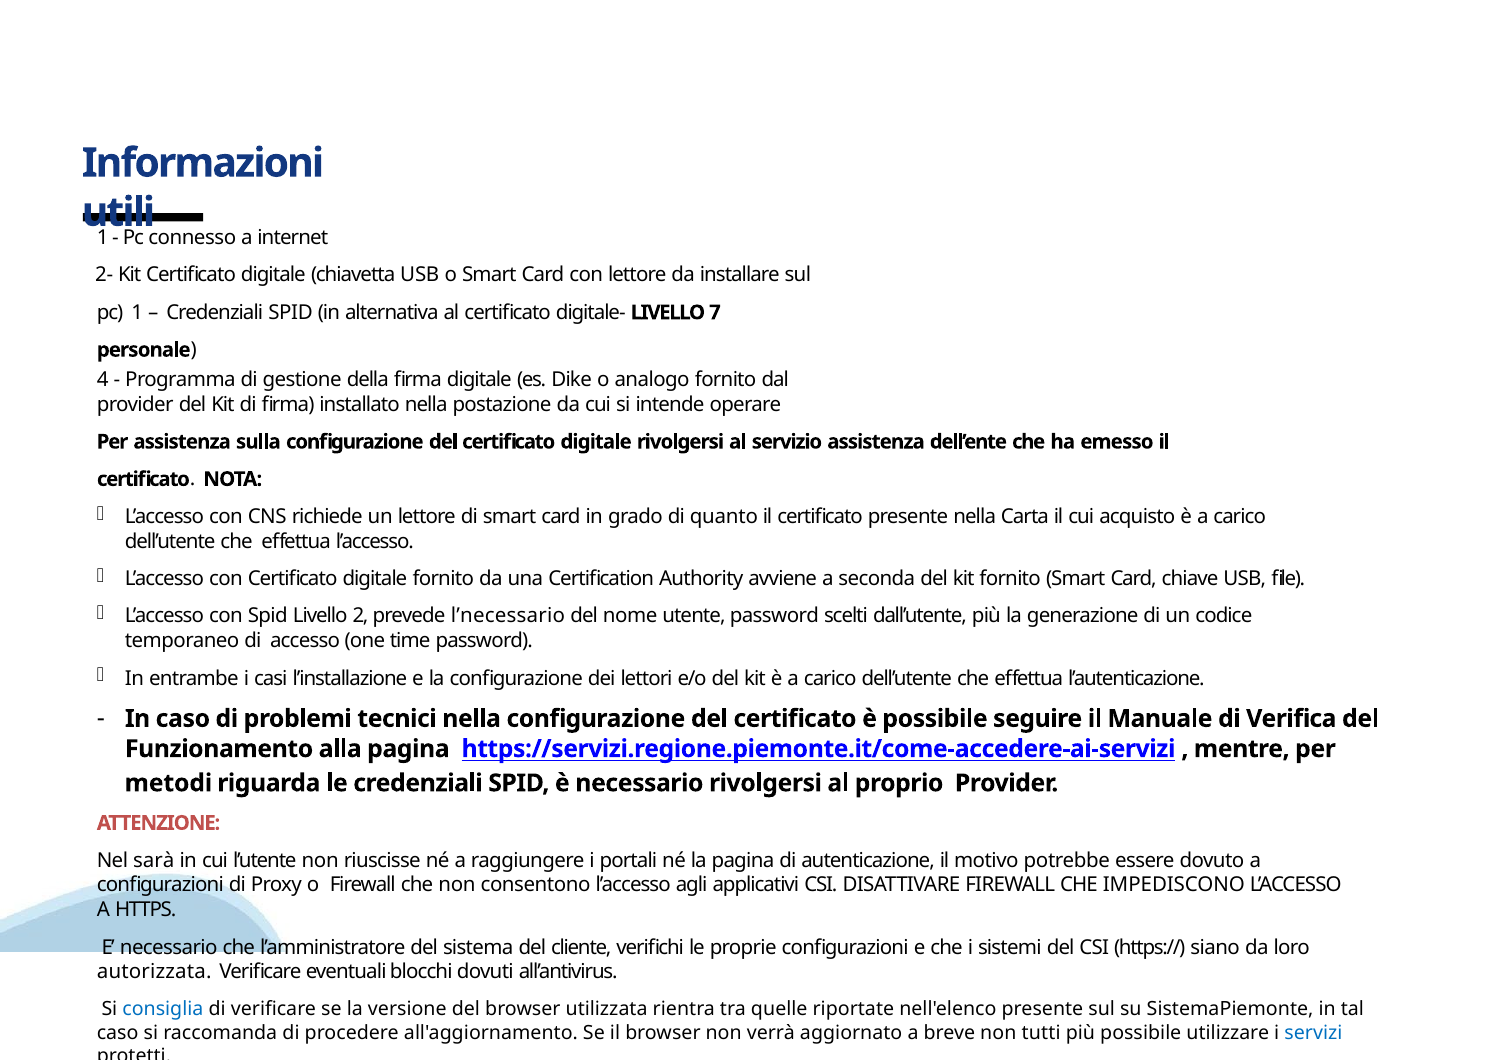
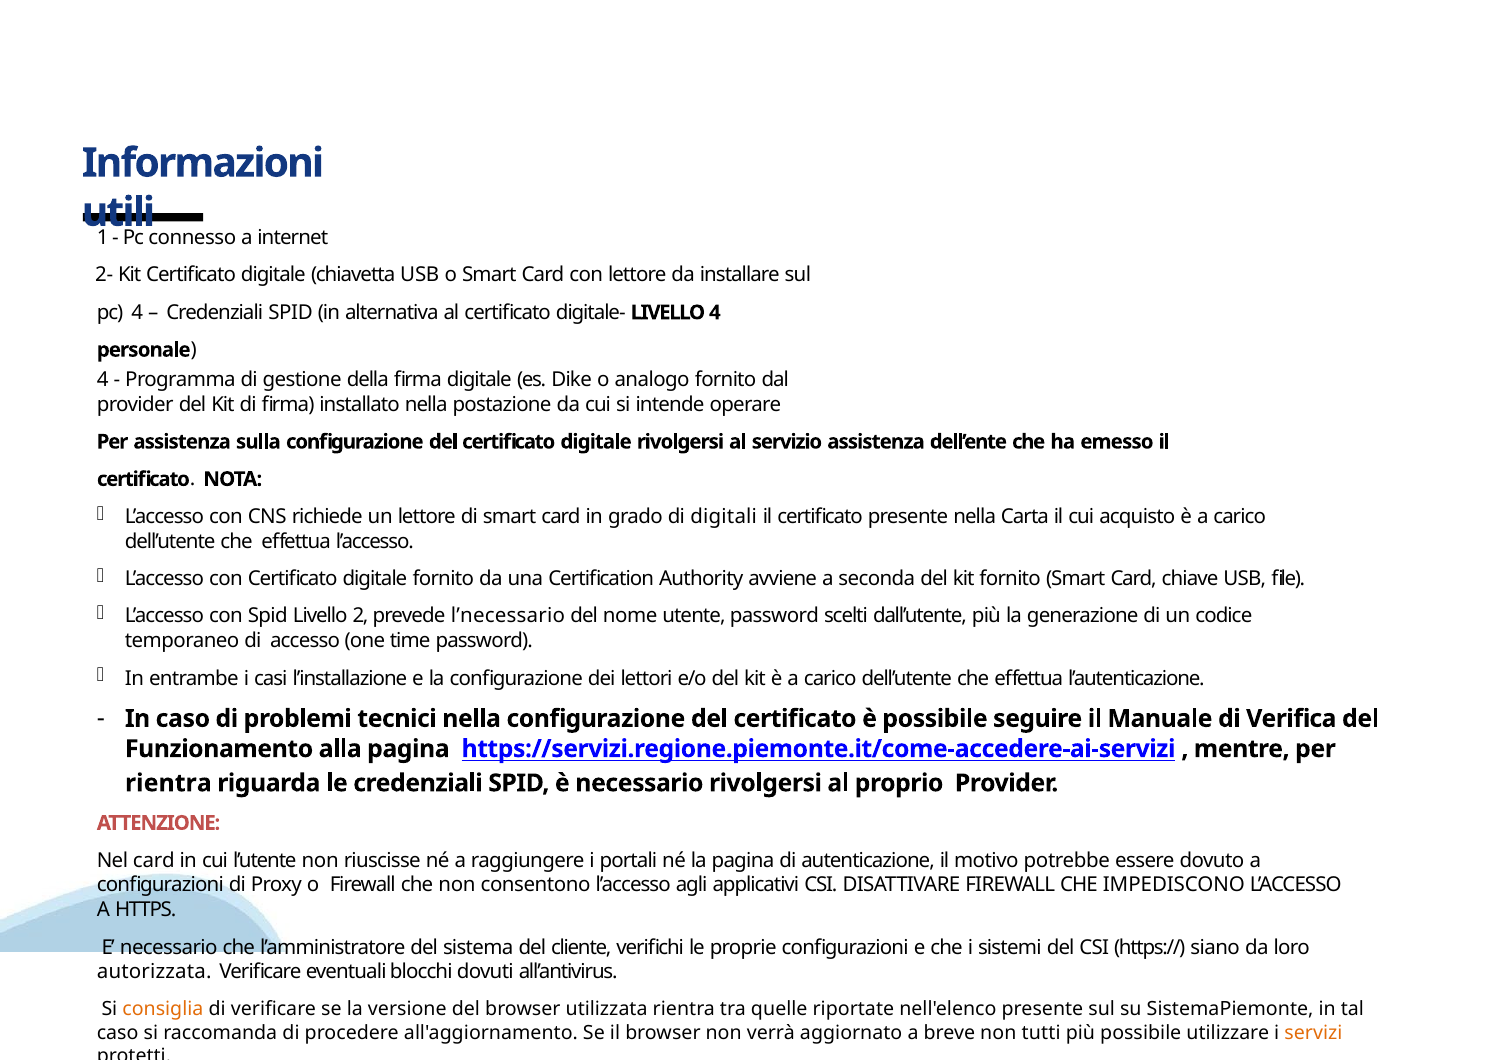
pc 1: 1 -> 4 (137, 312)
LIVELLO 7: 7 -> 4 (715, 312)
quanto: quanto -> digitali (724, 516)
metodi: metodi -> rientra (168, 783)
Nel sarà: sarà -> card (154, 860)
consiglia colour: blue -> orange (163, 1009)
servizi colour: blue -> orange (1313, 1033)
